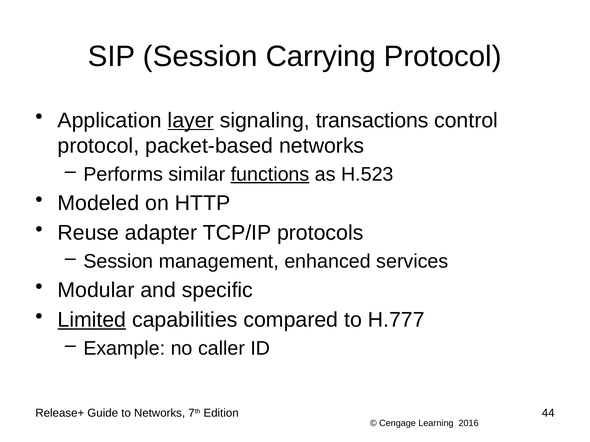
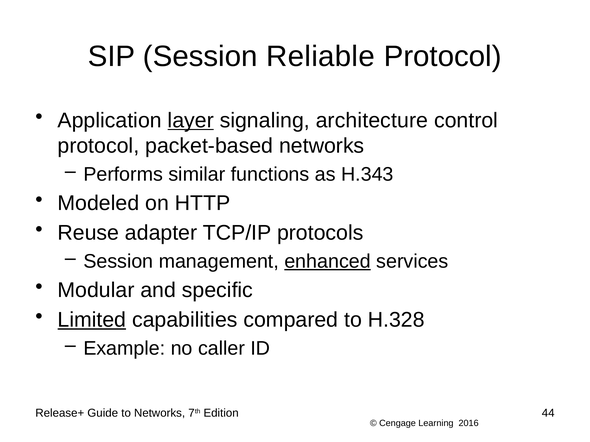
Carrying: Carrying -> Reliable (321, 57)
transactions: transactions -> architecture (372, 120)
functions underline: present -> none (270, 174)
H.523: H.523 -> H.343 (367, 174)
enhanced underline: none -> present (328, 262)
H.777: H.777 -> H.328 (396, 320)
